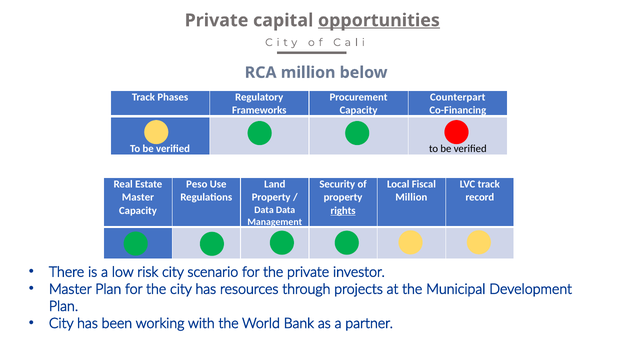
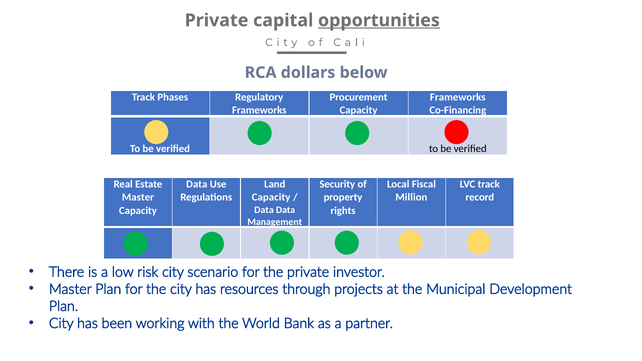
RCA million: million -> dollars (308, 73)
Counterpart: Counterpart -> Frameworks (458, 97)
Peso: Peso -> Data (197, 184)
Property: Property -> Capacity (271, 198)
rights underline: present -> none (343, 211)
